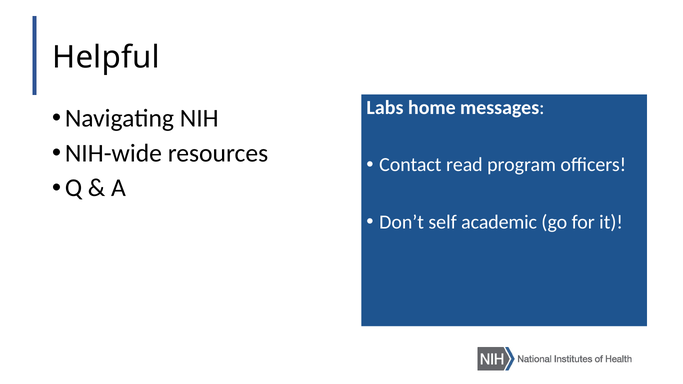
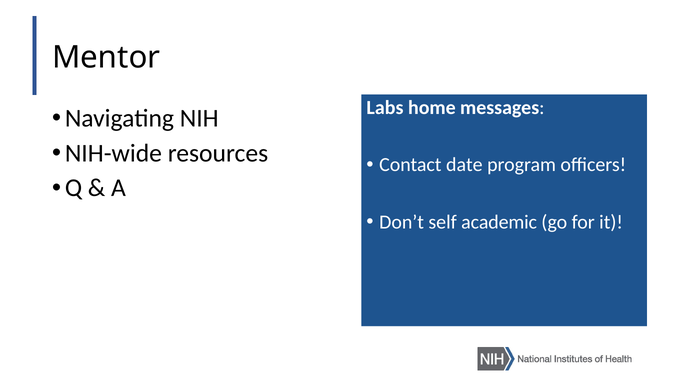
Helpful: Helpful -> Mentor (106, 57)
read: read -> date (464, 165)
